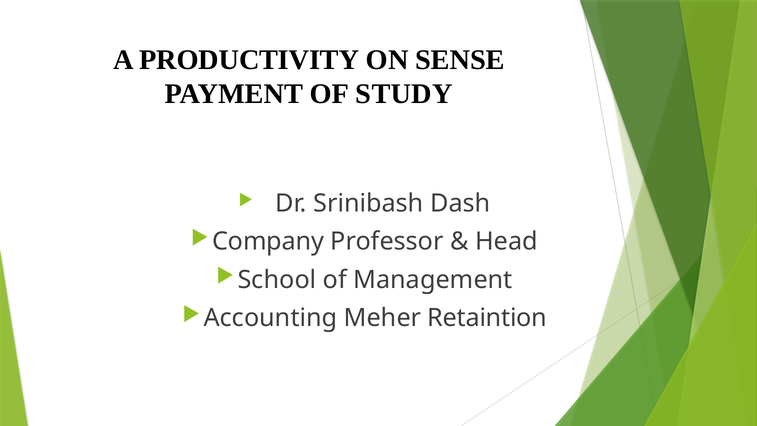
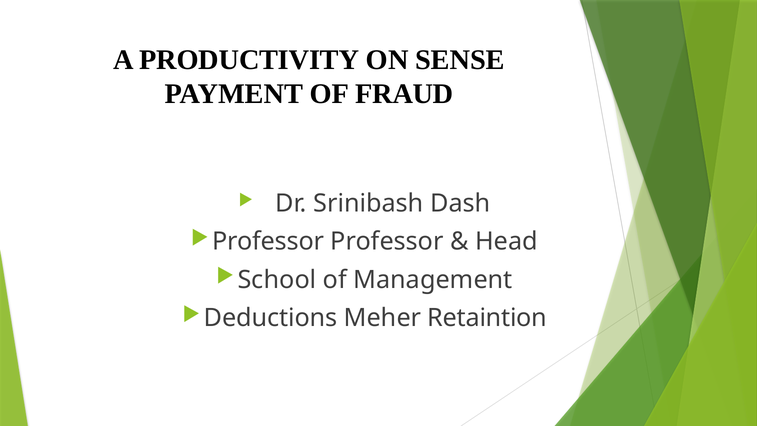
STUDY: STUDY -> FRAUD (404, 94)
Company: Company -> Professor (268, 242)
Accounting: Accounting -> Deductions (271, 318)
